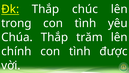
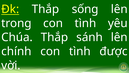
chúc: chúc -> sống (85, 9)
trăm: trăm -> sánh (89, 37)
